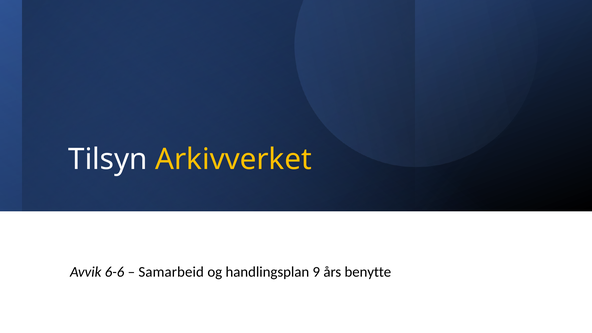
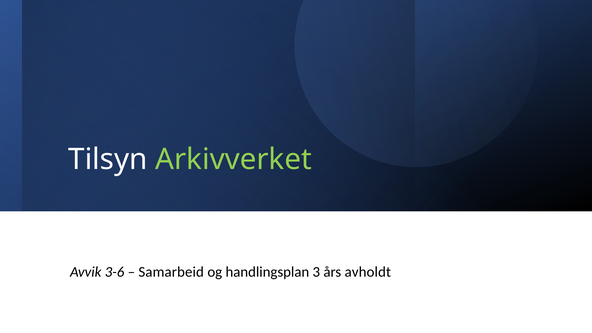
Arkivverket colour: yellow -> light green (233, 159)
6-6: 6-6 -> 3-6 (115, 272)
9: 9 -> 3 (316, 272)
benytte: benytte -> avholdt (368, 272)
